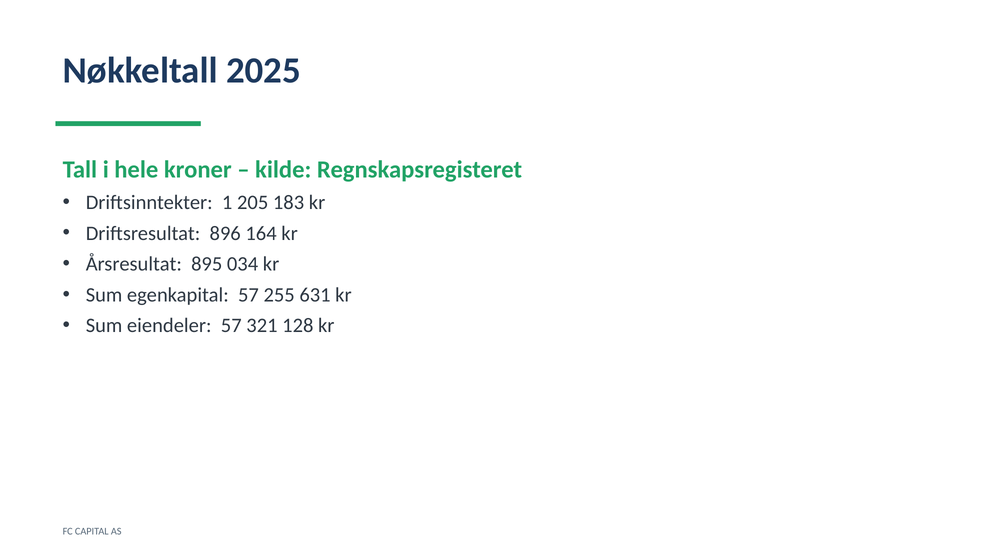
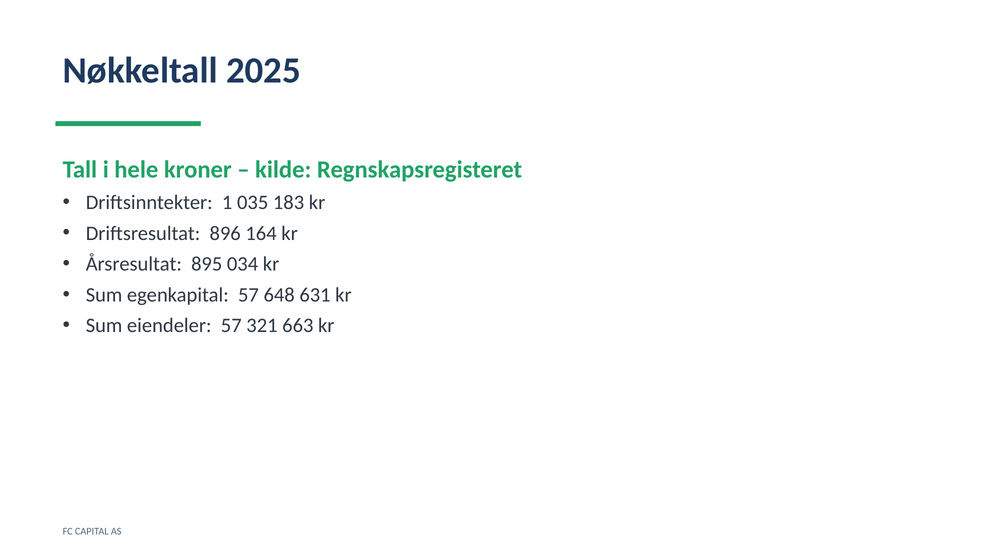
205: 205 -> 035 (253, 203)
255: 255 -> 648 (279, 295)
128: 128 -> 663 (298, 326)
